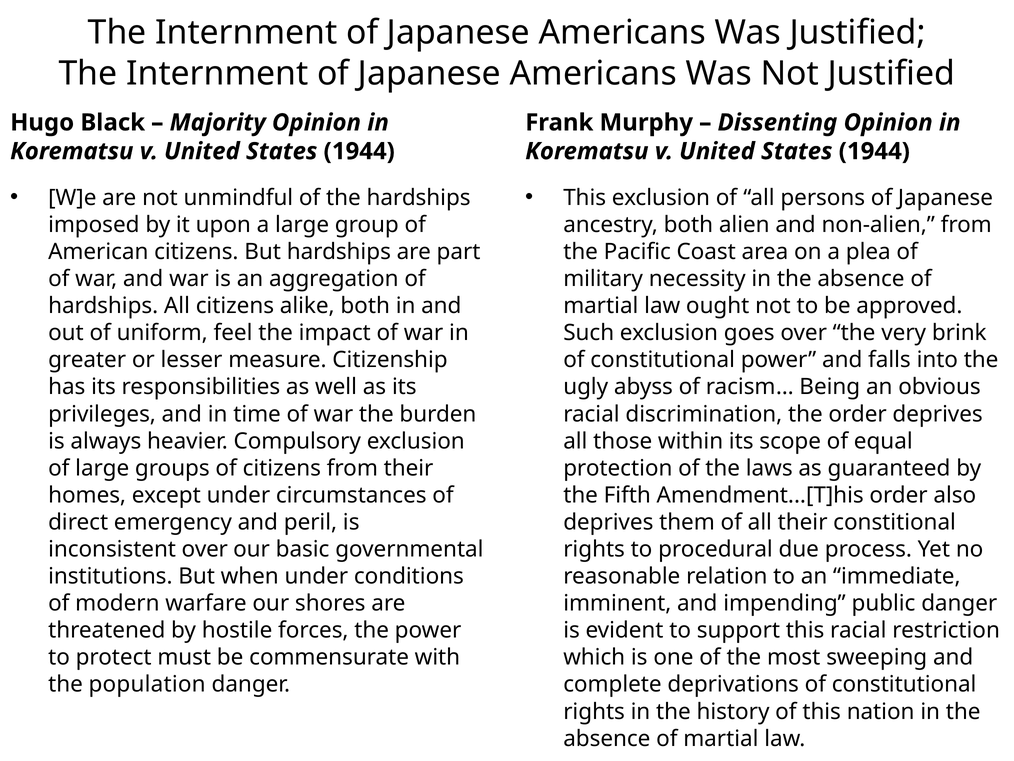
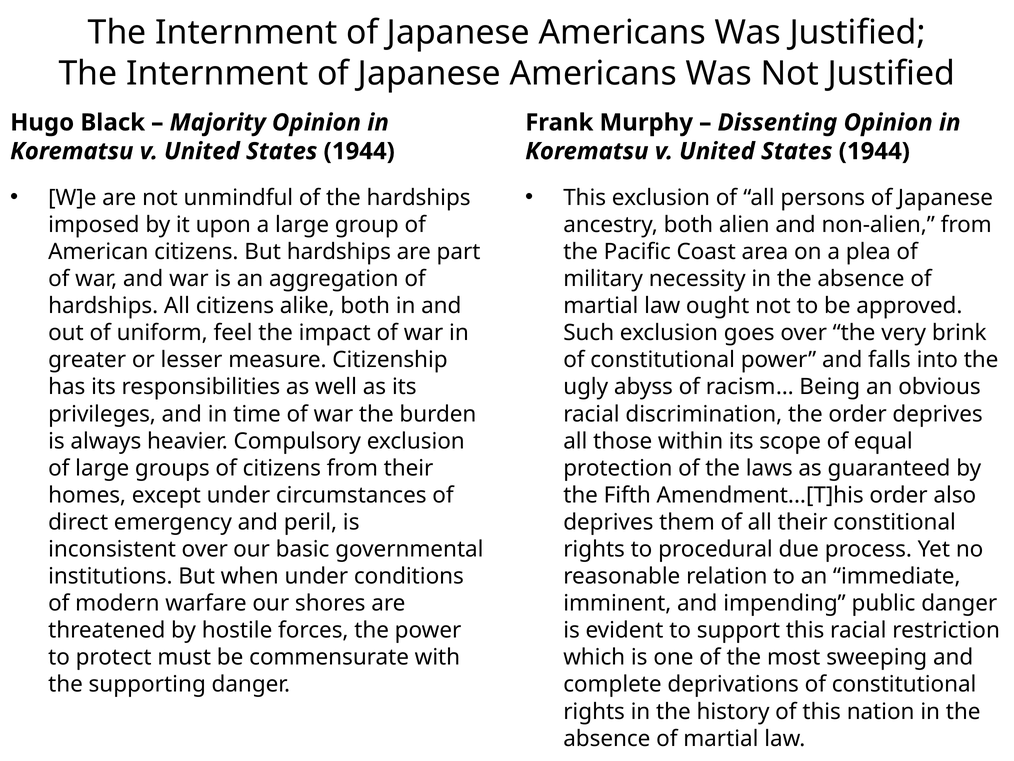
population: population -> supporting (147, 684)
